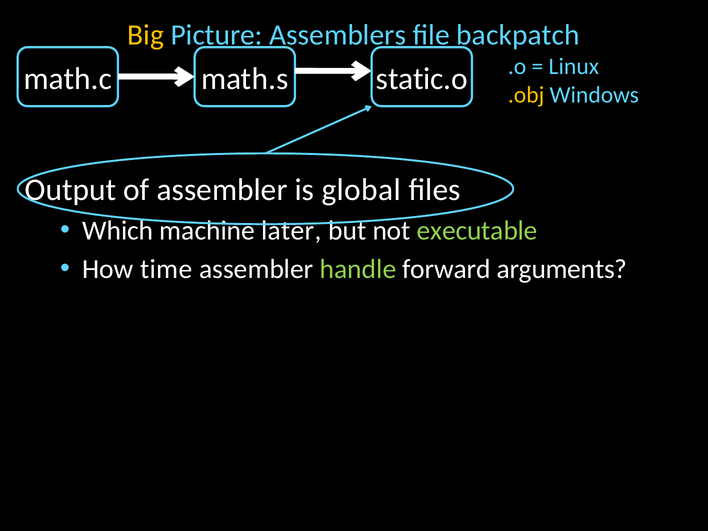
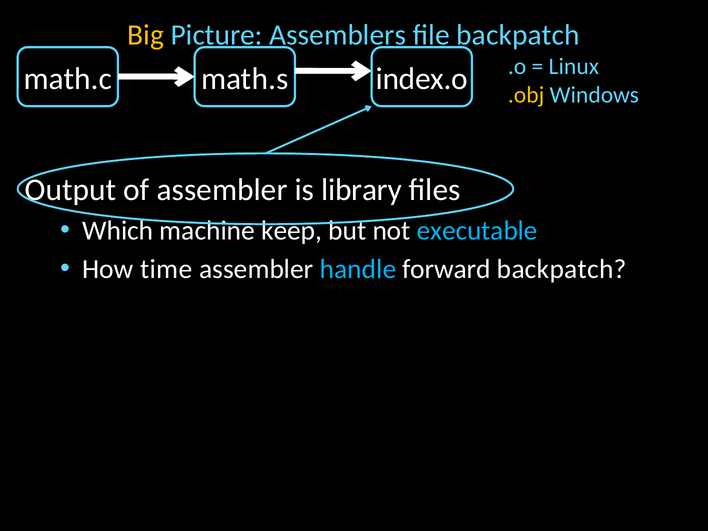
static.o: static.o -> index.o (422, 79)
global: global -> library (362, 190)
later: later -> keep (292, 230)
executable colour: light green -> light blue (477, 230)
handle colour: light green -> light blue (358, 269)
forward arguments: arguments -> backpatch (562, 269)
